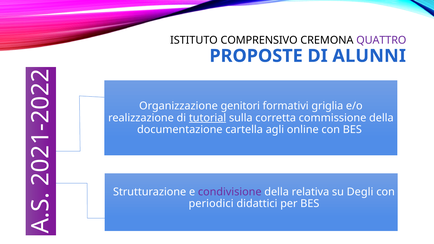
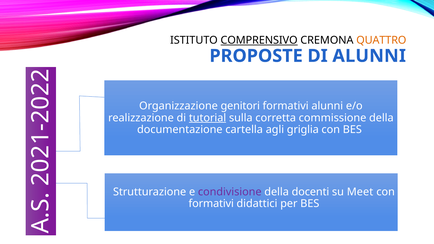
COMPRENSIVO underline: none -> present (259, 40)
QUATTRO colour: purple -> orange (381, 40)
formativi griglia: griglia -> alunni (327, 106)
online: online -> griglia (303, 130)
relativa: relativa -> docenti (310, 192)
Degli: Degli -> Meet (360, 192)
periodici: periodici -> formativi (211, 204)
